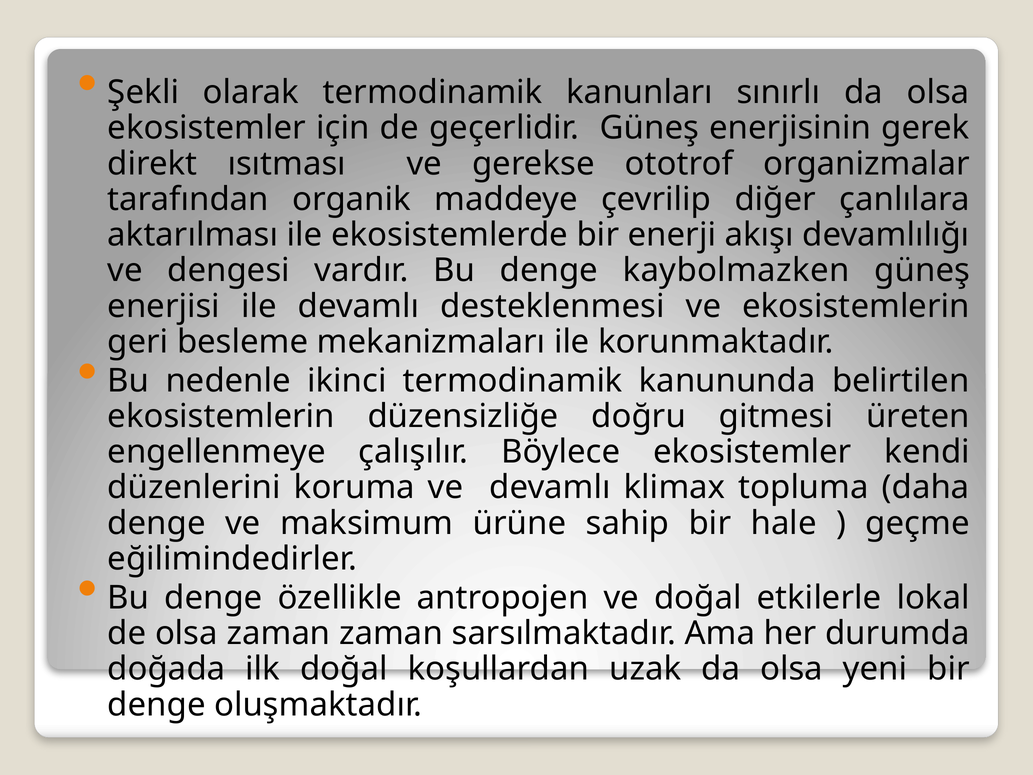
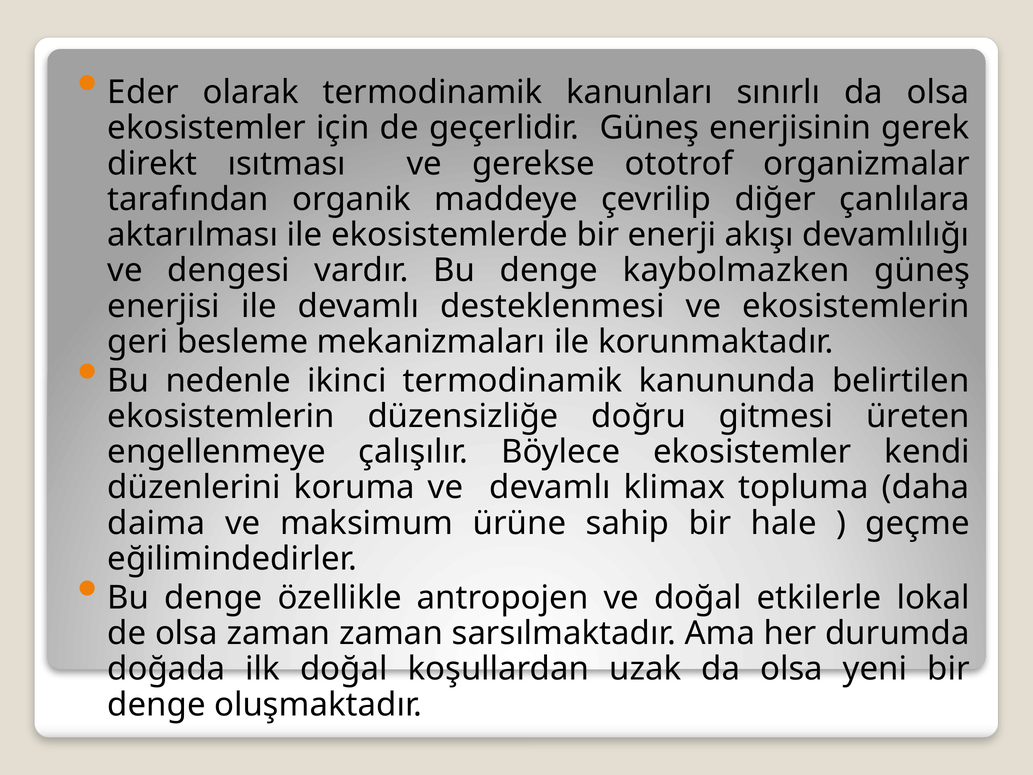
Şekli: Şekli -> Eder (143, 92)
denge: denge -> daima (156, 523)
